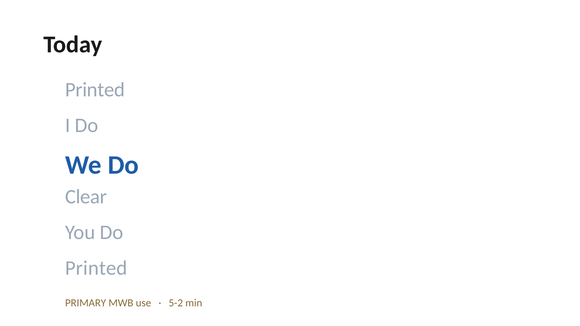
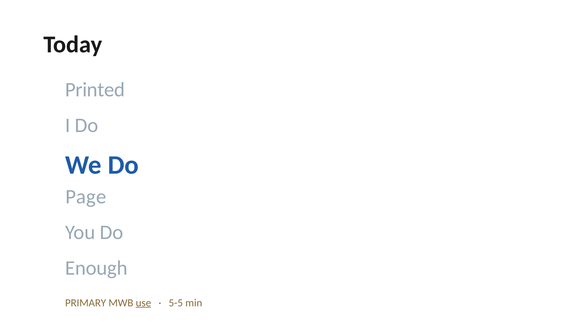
Clear: Clear -> Page (86, 197)
Printed: Printed -> Enough (96, 268)
use underline: none -> present (143, 303)
5-2: 5-2 -> 5-5 (176, 303)
